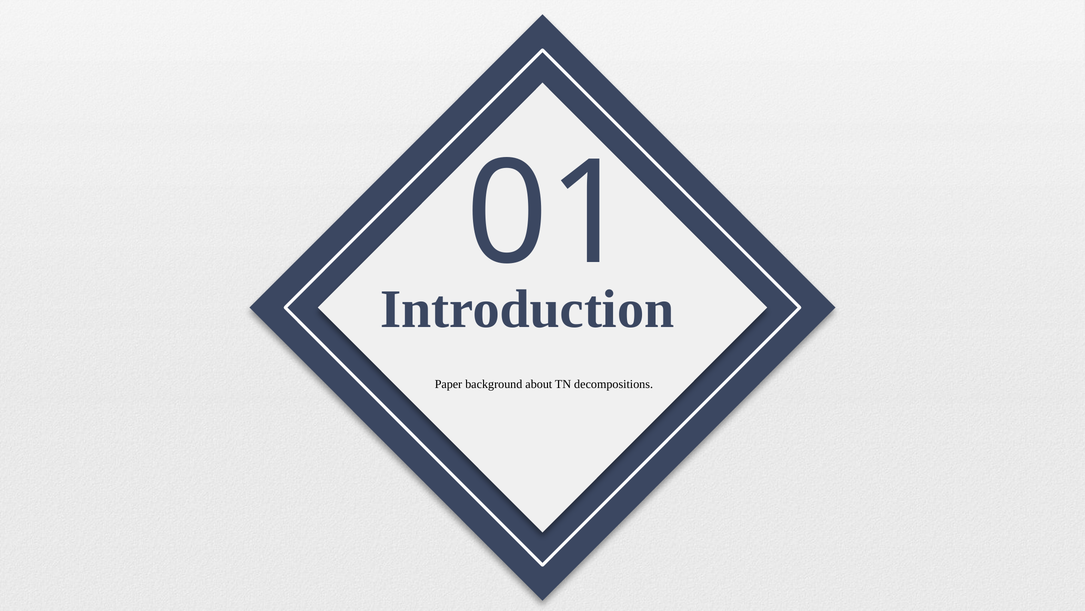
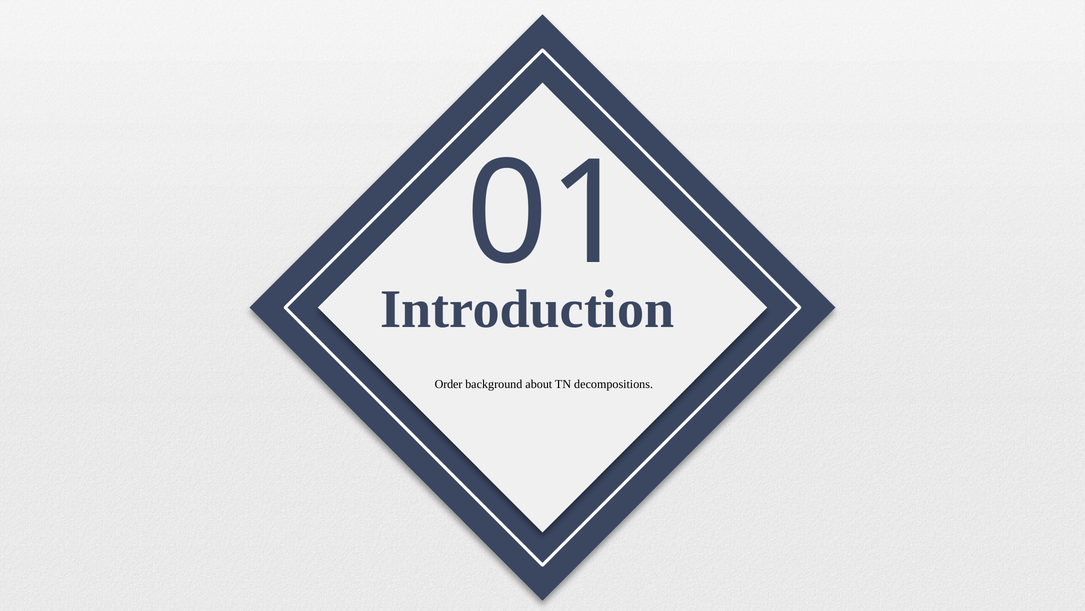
Paper: Paper -> Order (449, 384)
